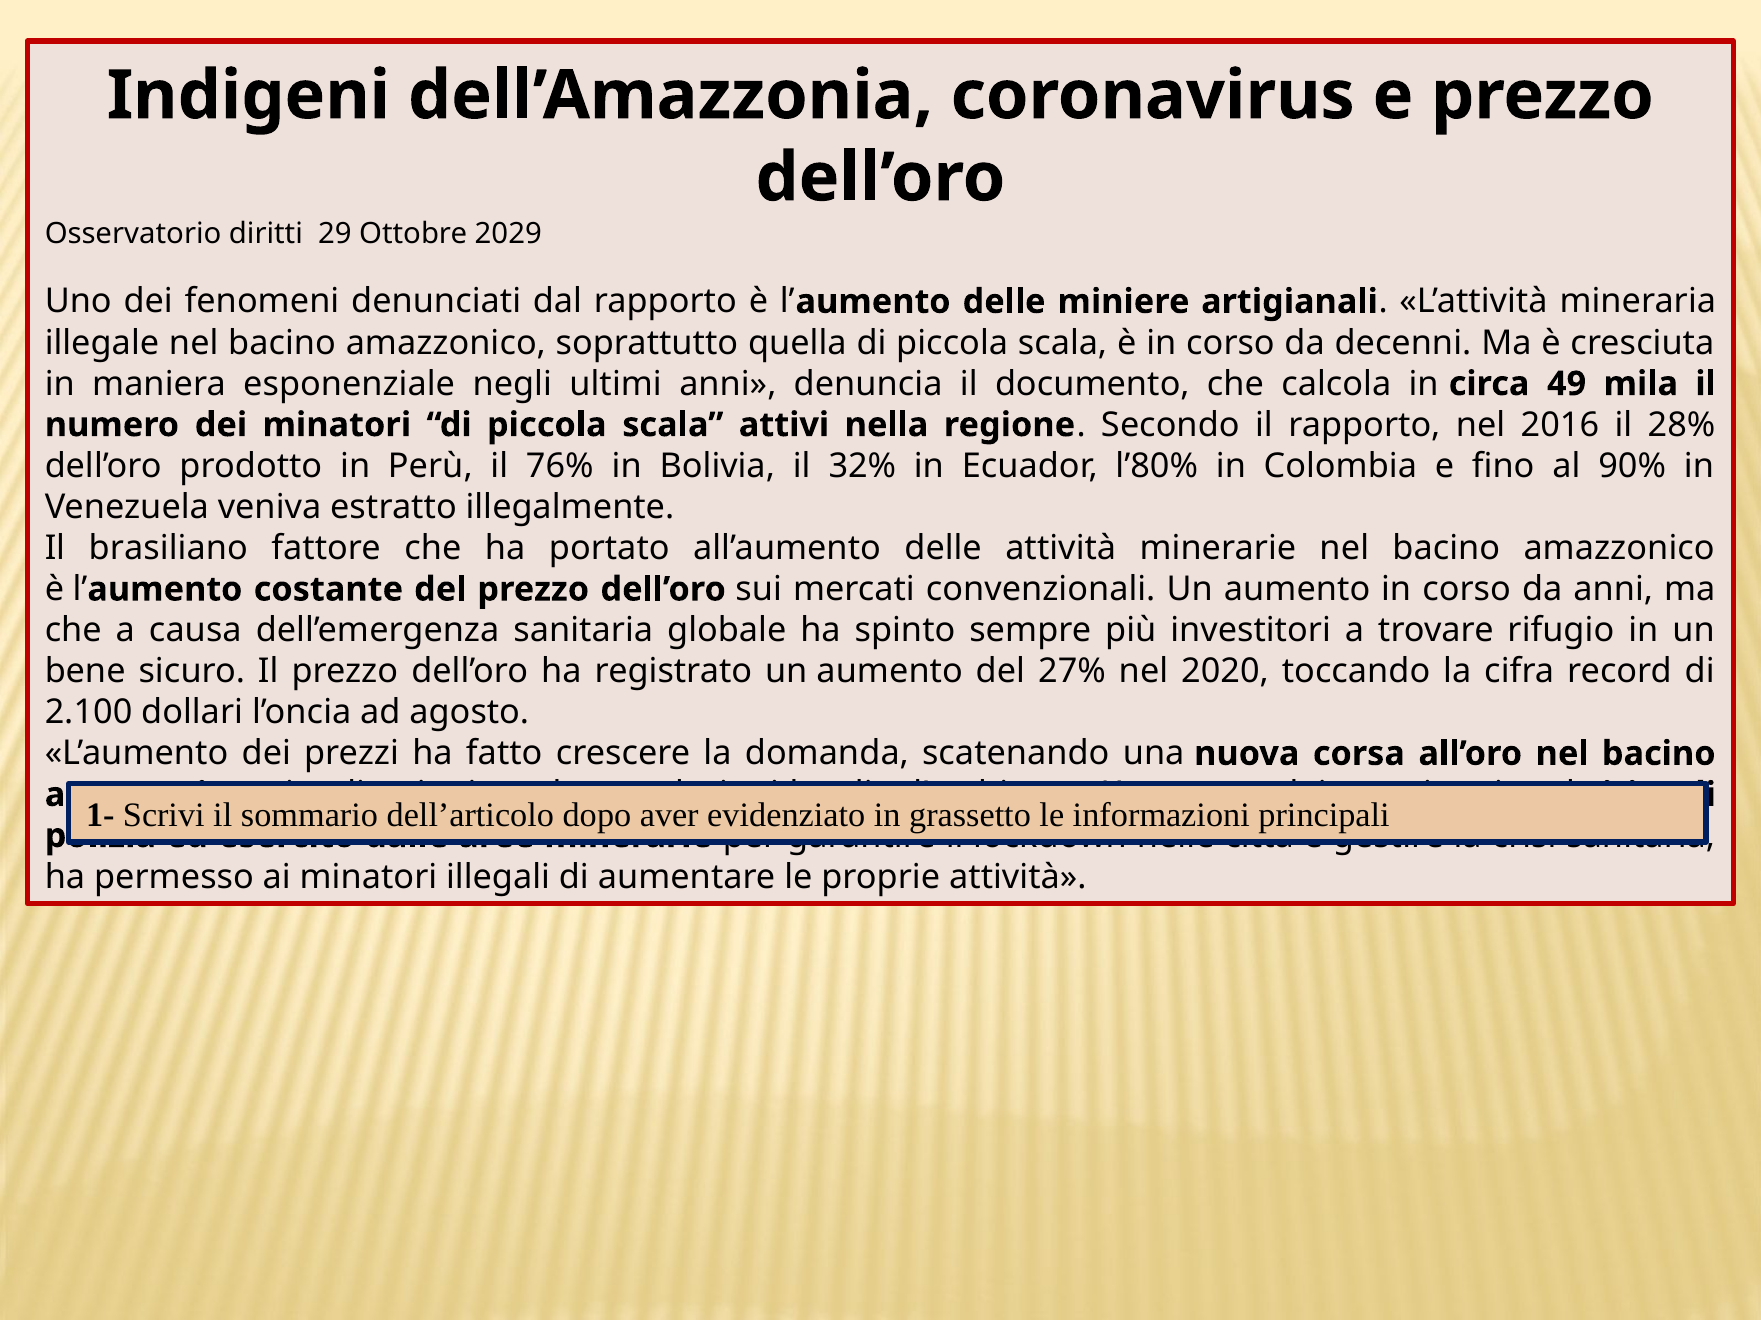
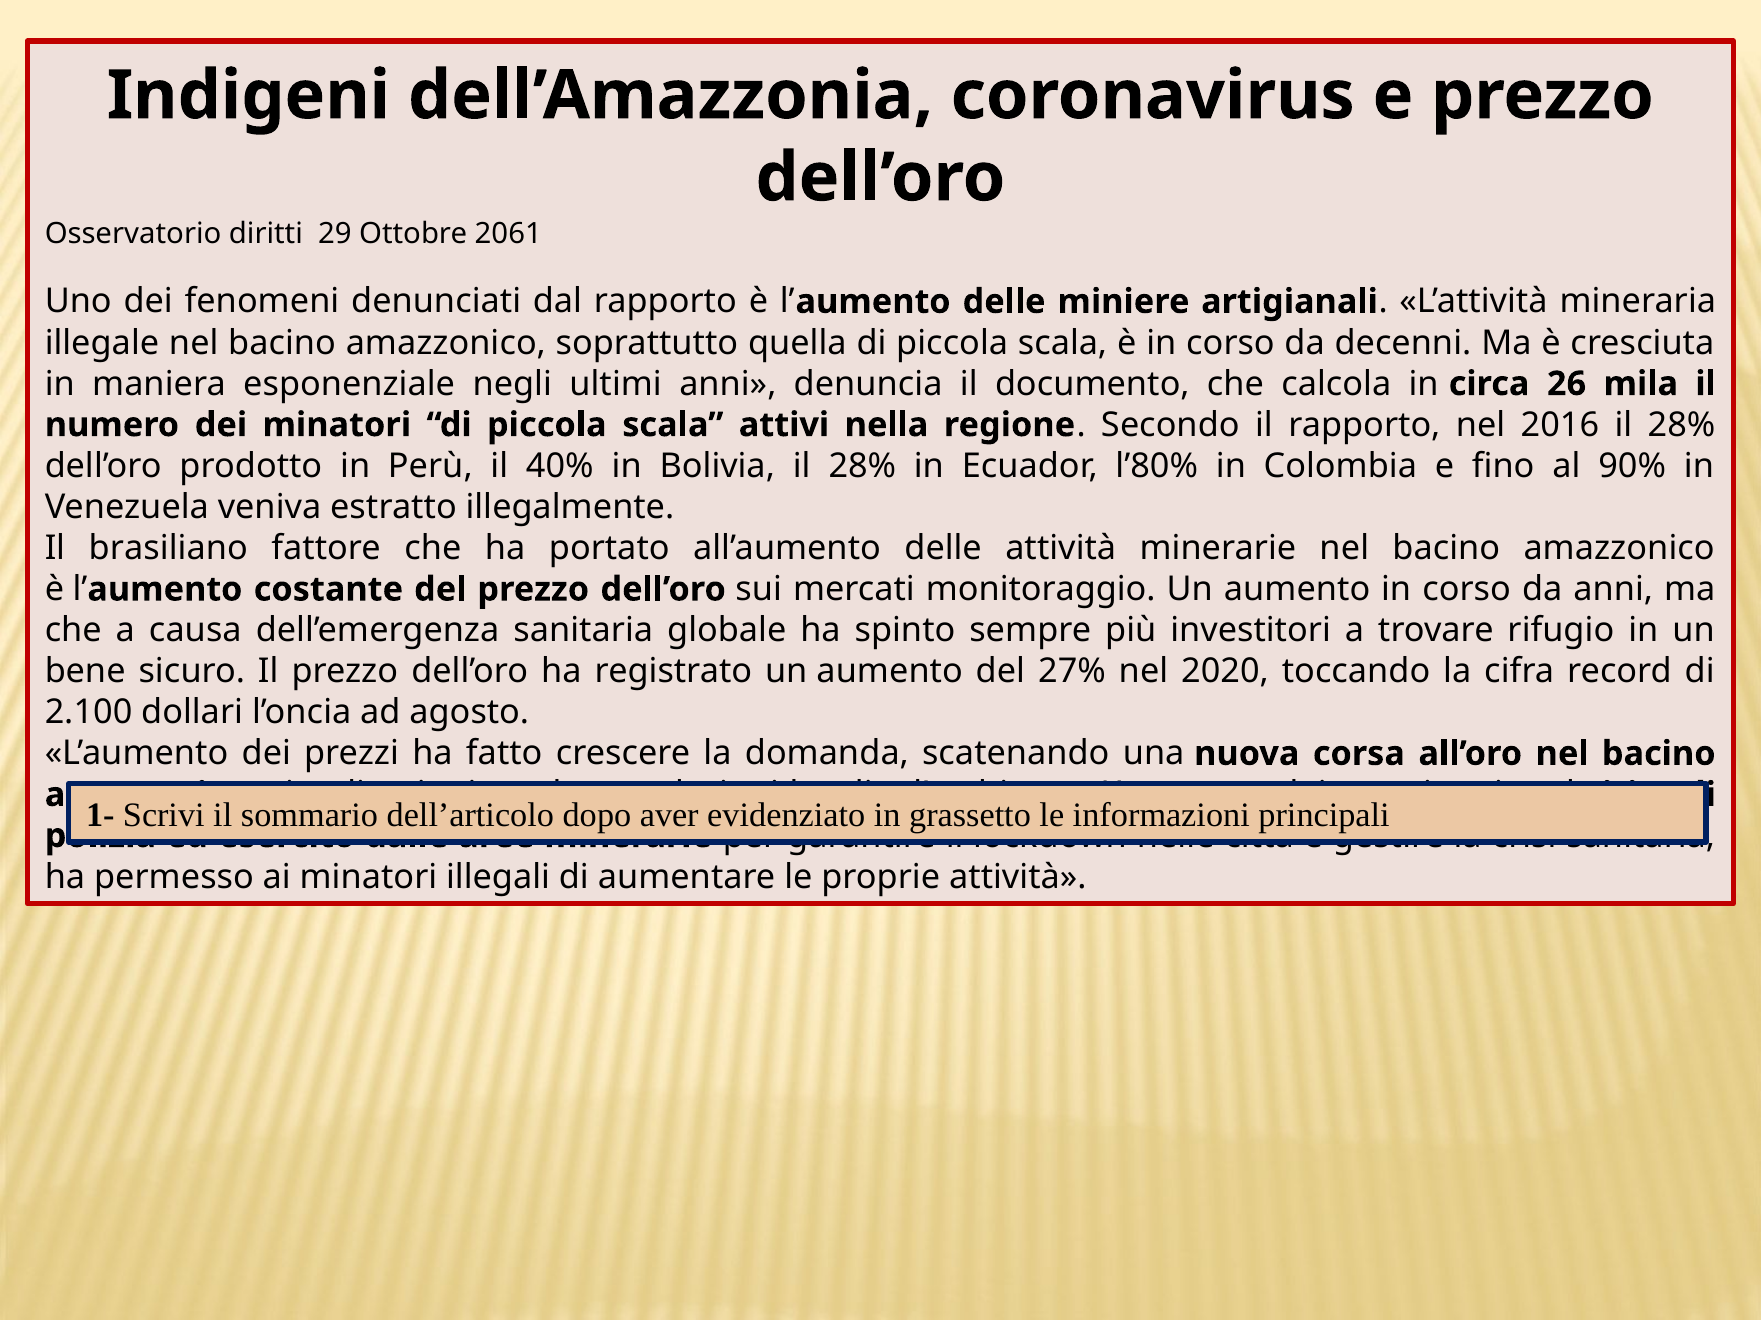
2029: 2029 -> 2061 (508, 234)
49: 49 -> 26 (1567, 384)
76%: 76% -> 40% (560, 466)
Bolivia il 32%: 32% -> 28% (862, 466)
convenzionali: convenzionali -> monitoraggio (1041, 590)
